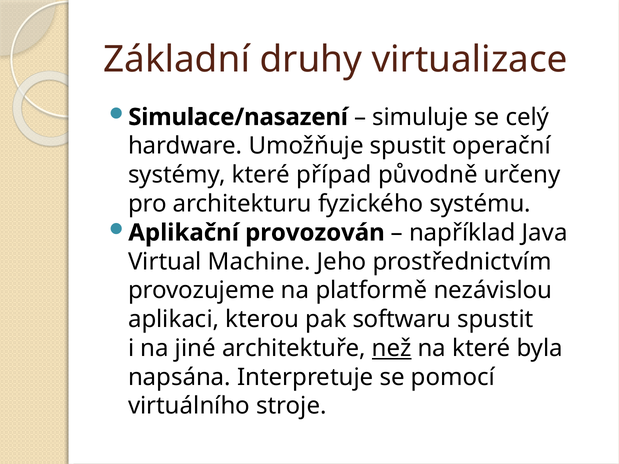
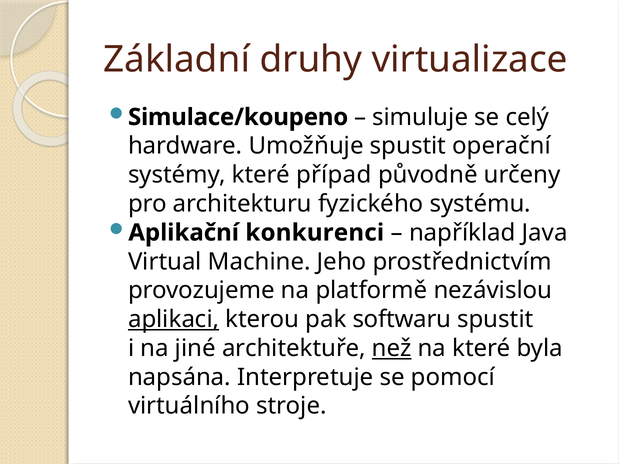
Simulace/nasazení: Simulace/nasazení -> Simulace/koupeno (238, 117)
provozován: provozován -> konkurenci (315, 233)
aplikaci underline: none -> present (174, 320)
